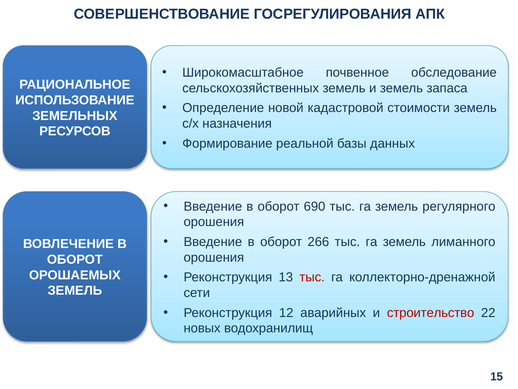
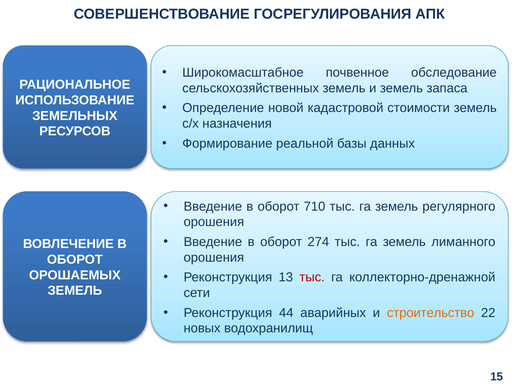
690: 690 -> 710 (315, 206)
266: 266 -> 274 (318, 242)
12: 12 -> 44 (286, 312)
строительство colour: red -> orange (431, 312)
